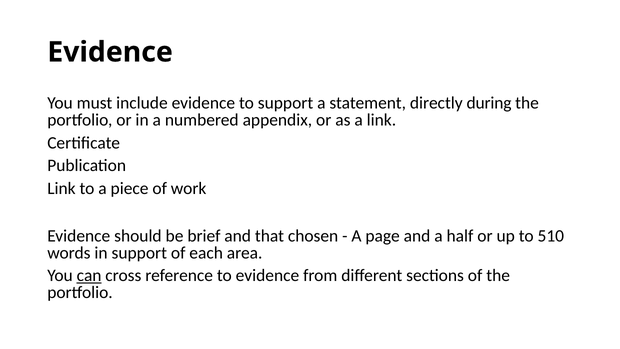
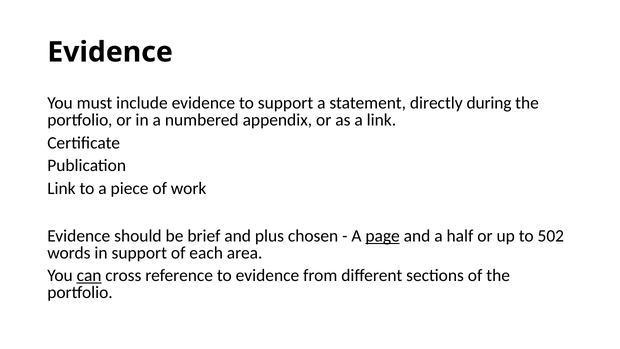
that: that -> plus (269, 236)
page underline: none -> present (383, 236)
510: 510 -> 502 (551, 236)
